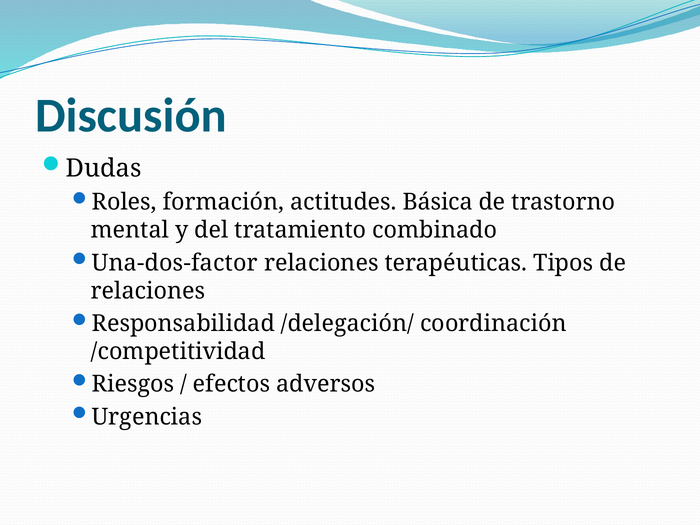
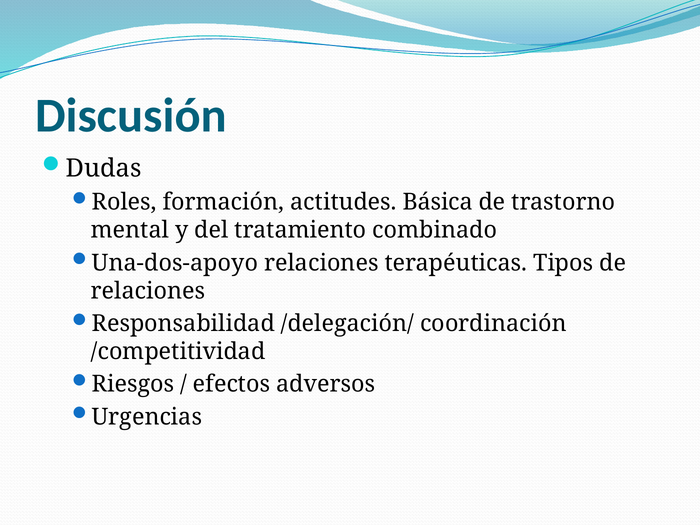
Una-dos-factor: Una-dos-factor -> Una-dos-apoyo (175, 263)
